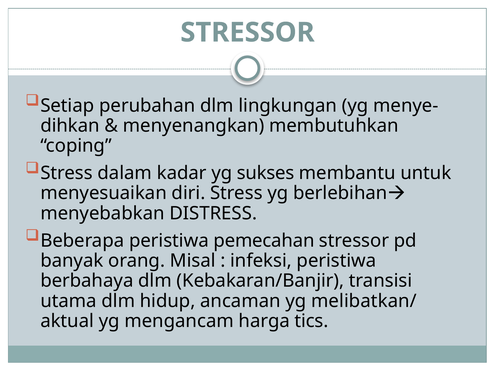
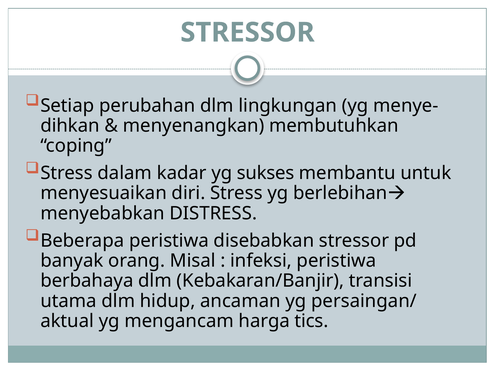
pemecahan: pemecahan -> disebabkan (264, 241)
melibatkan/: melibatkan/ -> persaingan/ (364, 301)
